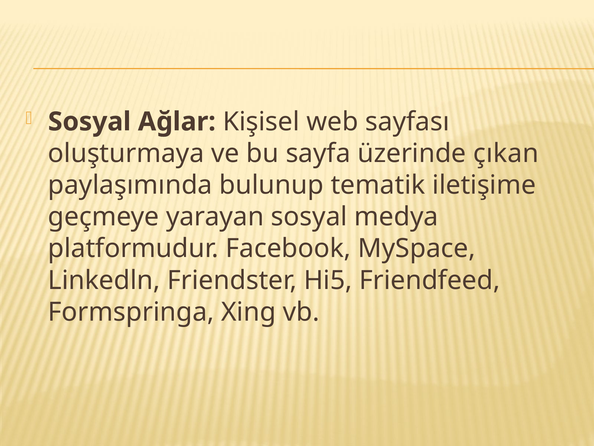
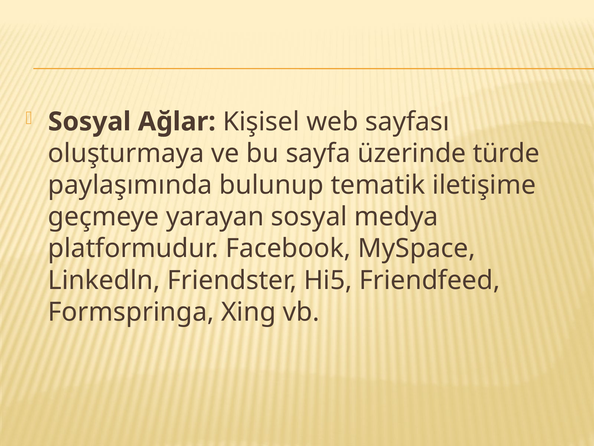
çıkan: çıkan -> türde (506, 153)
